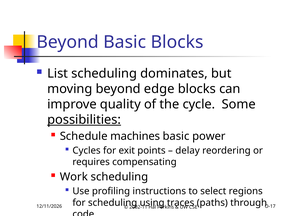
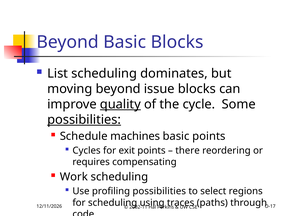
edge: edge -> issue (159, 89)
quality underline: none -> present (120, 104)
basic power: power -> points (209, 136)
delay: delay -> there (188, 150)
profiling instructions: instructions -> possibilities (159, 191)
